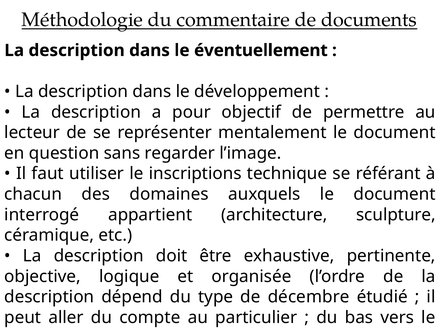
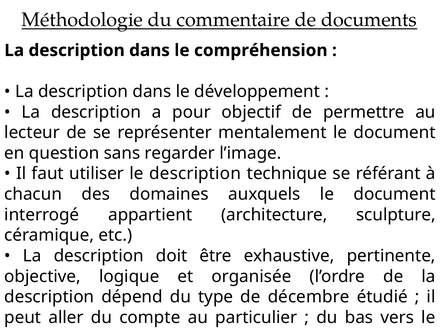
éventuellement: éventuellement -> compréhension (261, 50)
le inscriptions: inscriptions -> description (195, 174)
